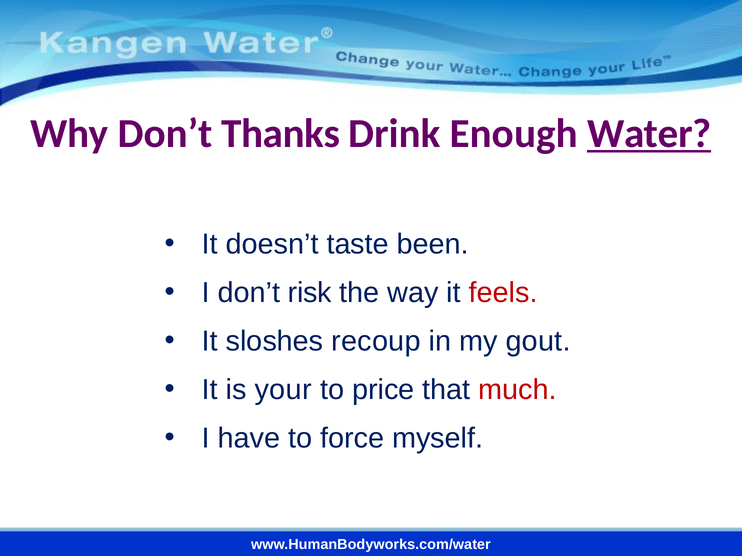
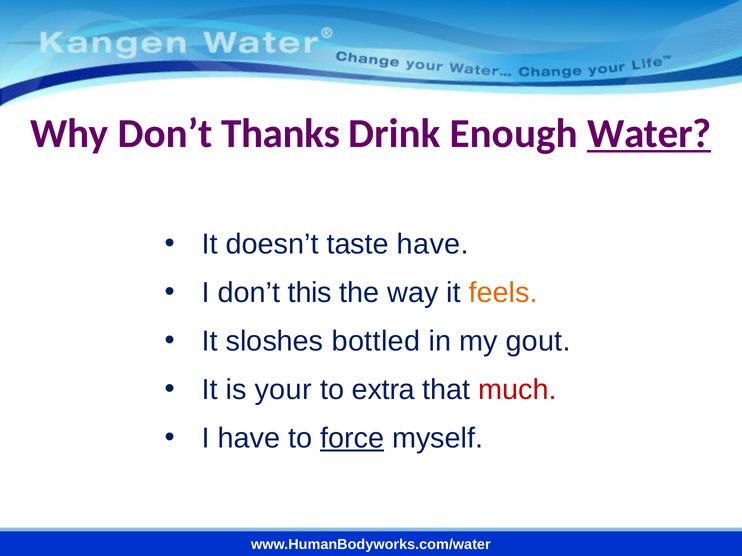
taste been: been -> have (433, 245)
risk: risk -> this (310, 293)
feels colour: red -> orange (503, 293)
recoup: recoup -> bottled (376, 342)
price: price -> extra (383, 390)
force underline: none -> present (352, 439)
